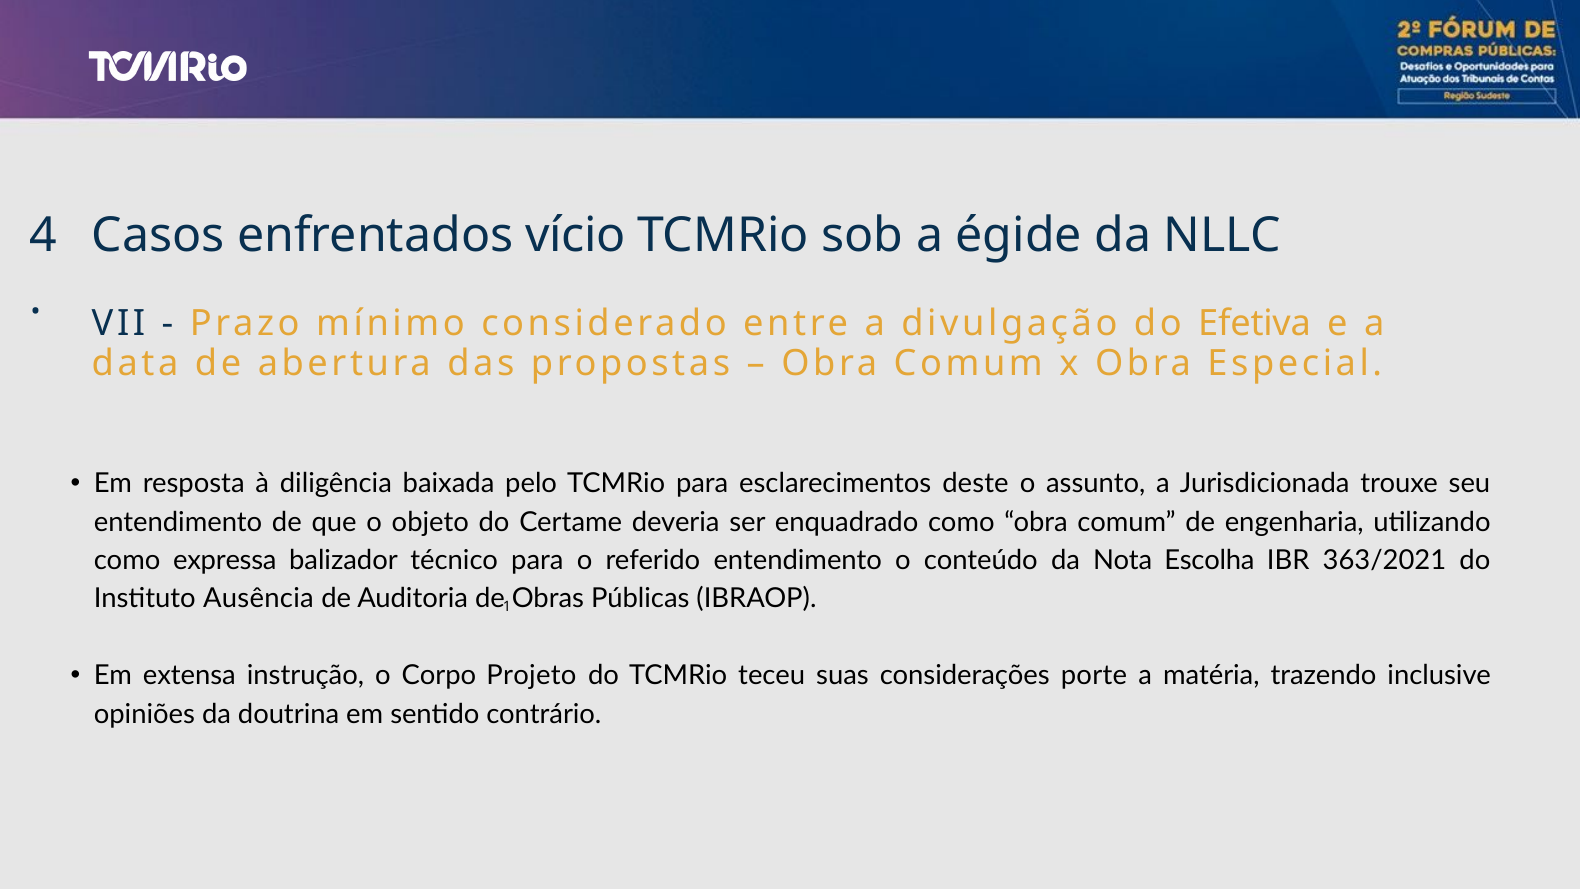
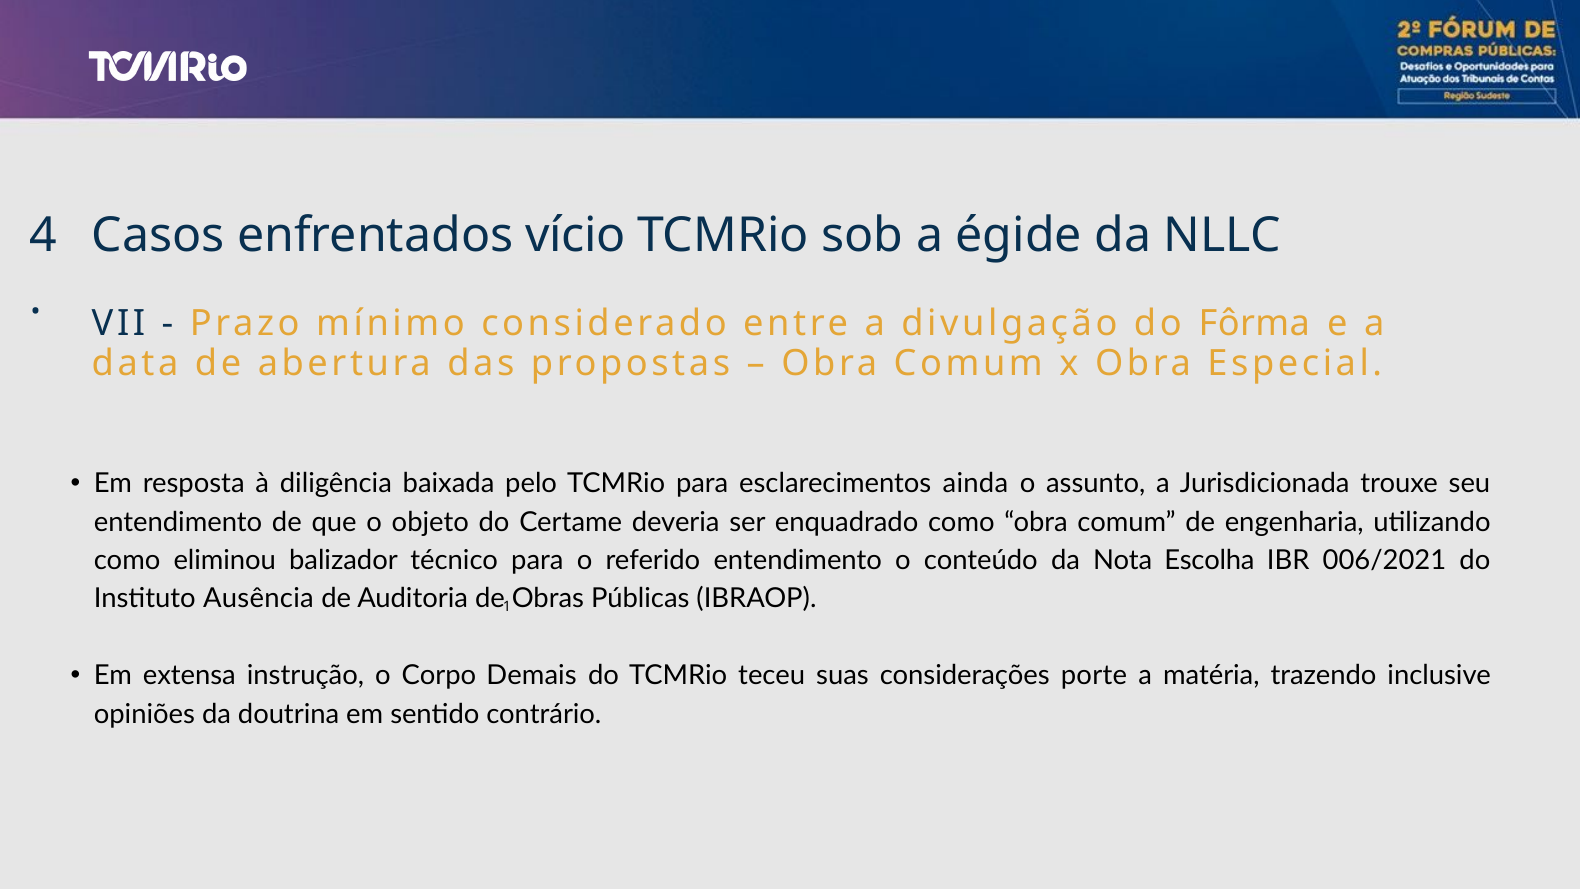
Efetiva: Efetiva -> Fôrma (1254, 323)
deste: deste -> ainda (975, 483)
expressa: expressa -> eliminou (225, 560)
363/2021: 363/2021 -> 006/2021 (1384, 560)
Projeto: Projeto -> Demais (532, 676)
